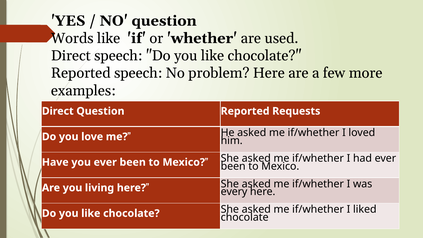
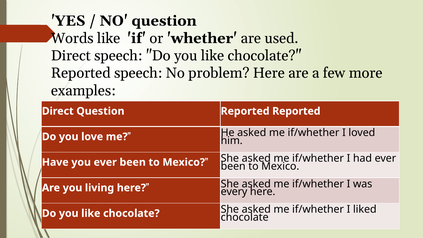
Reported Requests: Requests -> Reported (296, 111)
